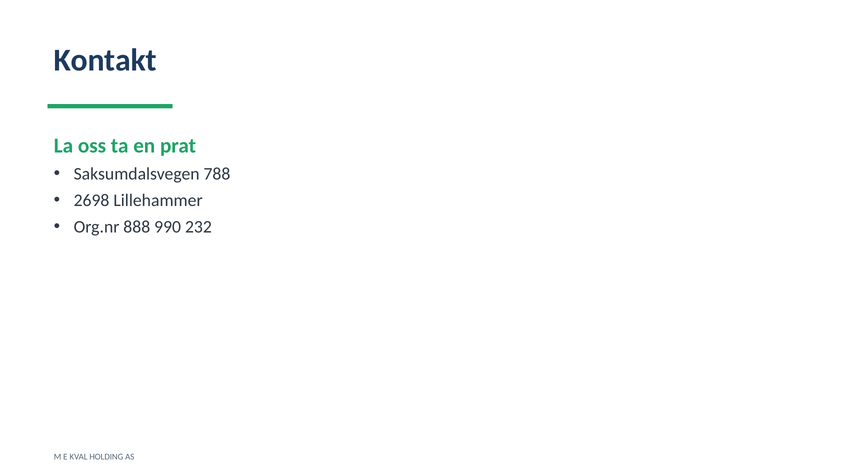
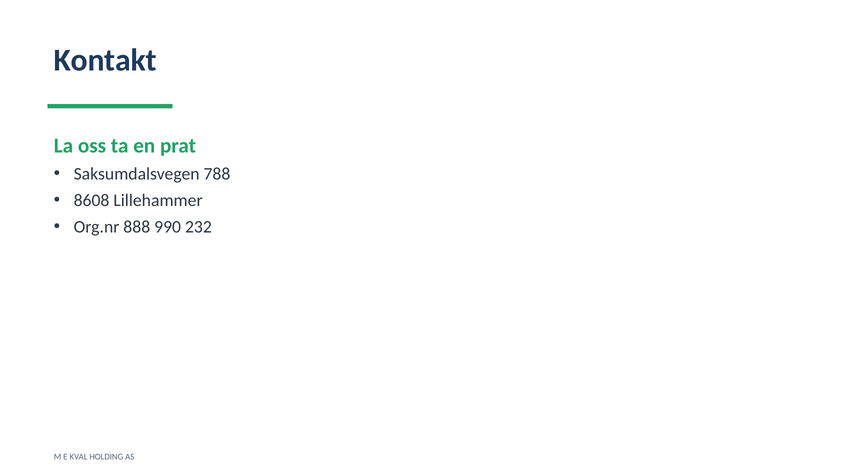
2698: 2698 -> 8608 (92, 200)
